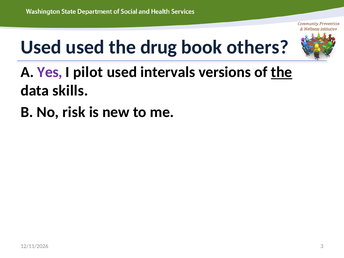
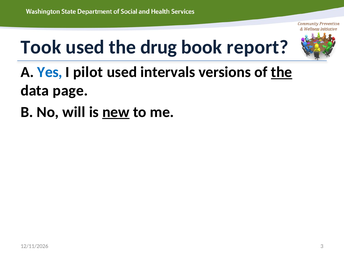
Used: Used -> Took (41, 47)
others: others -> report (258, 47)
Yes colour: purple -> blue (50, 72)
skills: skills -> page (70, 91)
risk: risk -> will (74, 112)
new underline: none -> present (116, 112)
